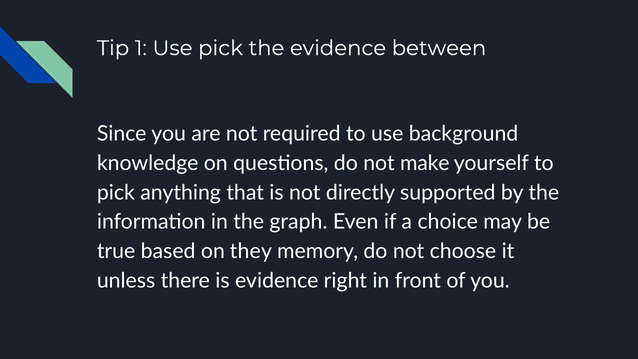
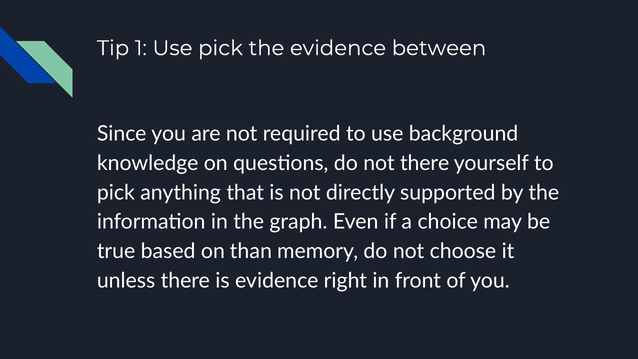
not make: make -> there (425, 163)
they: they -> than (251, 251)
